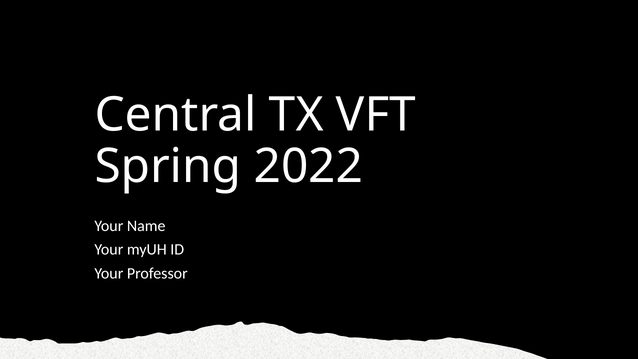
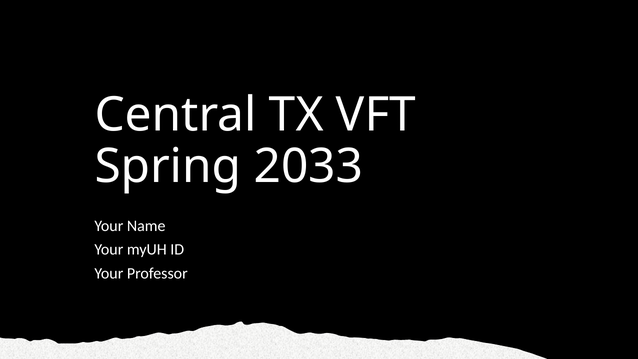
2022: 2022 -> 2033 (308, 166)
